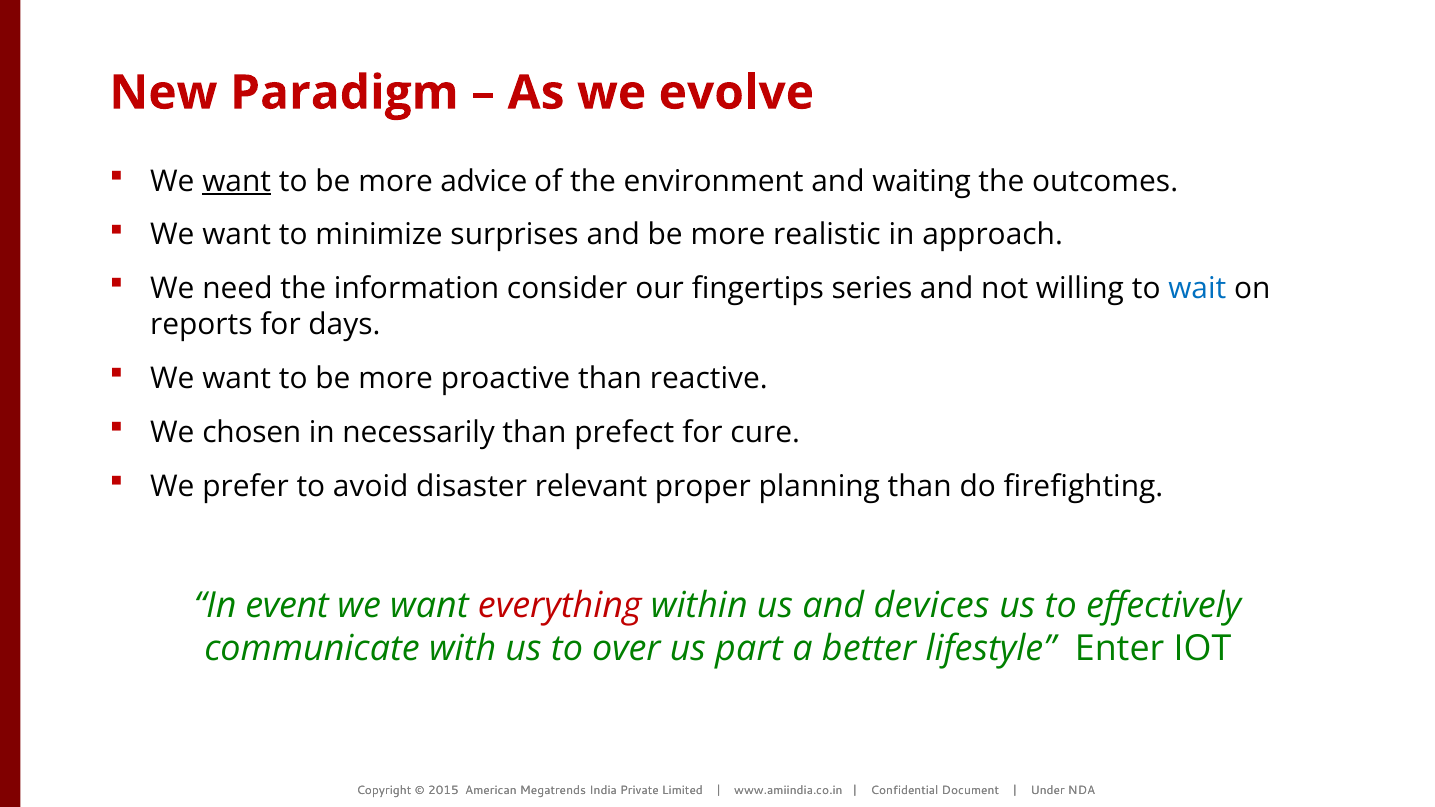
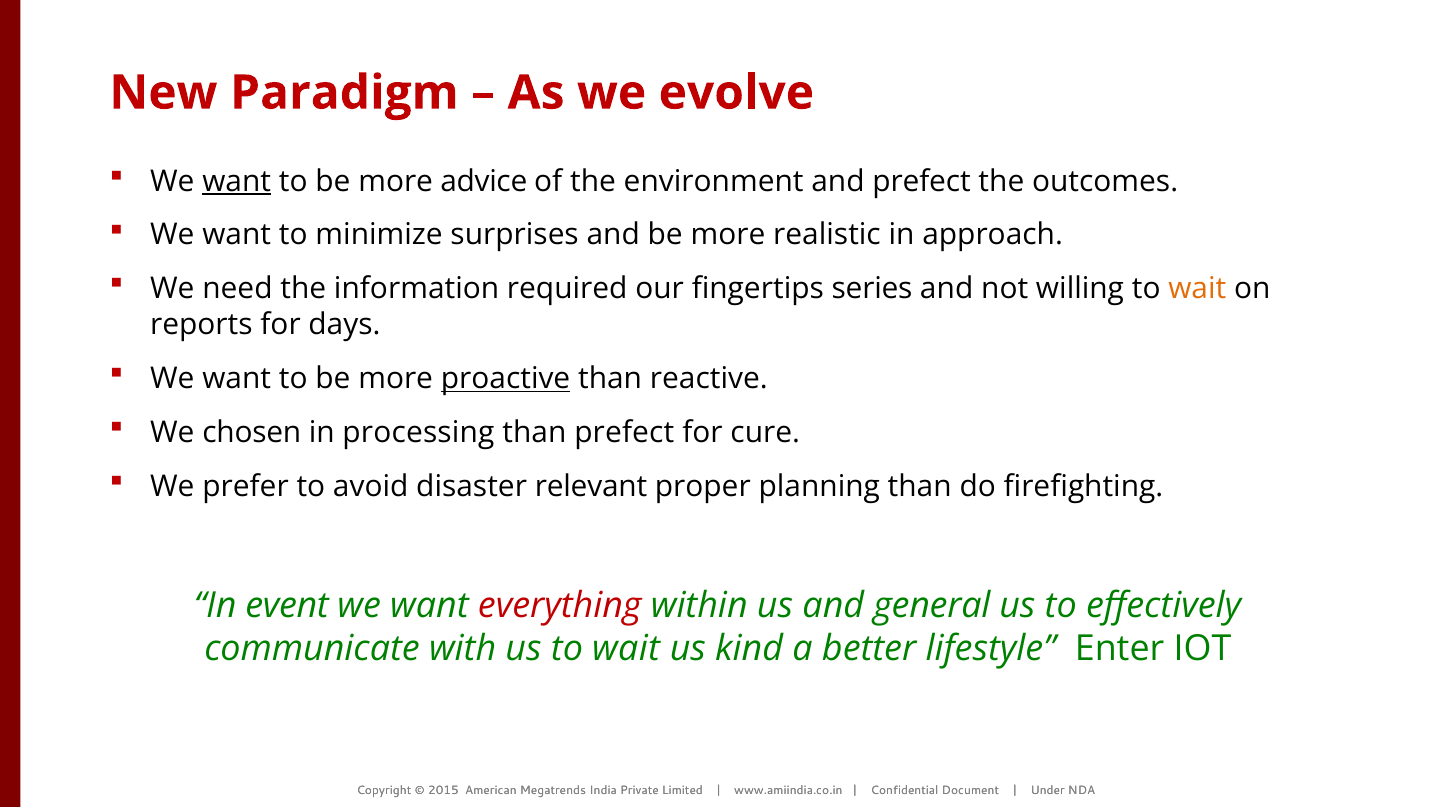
and waiting: waiting -> prefect (922, 181)
consider: consider -> required (567, 289)
wait colour: blue -> orange (1197, 289)
proactive underline: none -> present (506, 379)
necessarily: necessarily -> processing (418, 433)
devices: devices -> general (932, 605)
us to over: over -> wait (626, 648)
part: part -> kind (749, 648)
